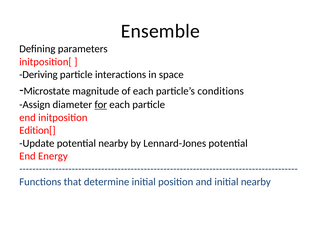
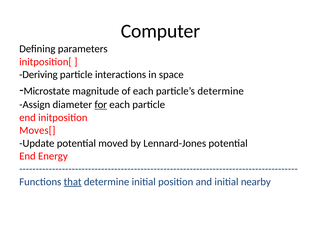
Ensemble: Ensemble -> Computer (161, 31)
particle’s conditions: conditions -> determine (221, 91)
Edition[: Edition[ -> Moves[ (37, 130)
potential nearby: nearby -> moved (113, 143)
that underline: none -> present (73, 182)
